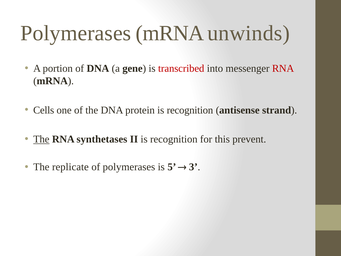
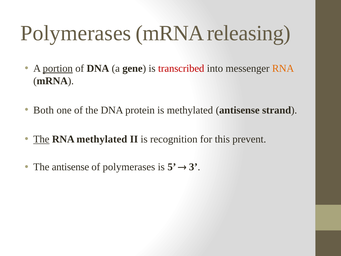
unwinds: unwinds -> releasing (249, 33)
portion underline: none -> present (58, 68)
RNA colour: red -> orange (283, 68)
Cells: Cells -> Both (44, 110)
recognition: recognition -> methylated (190, 110)
RNA synthetases: synthetases -> methylated (102, 139)
The replicate: replicate -> antisense (70, 167)
